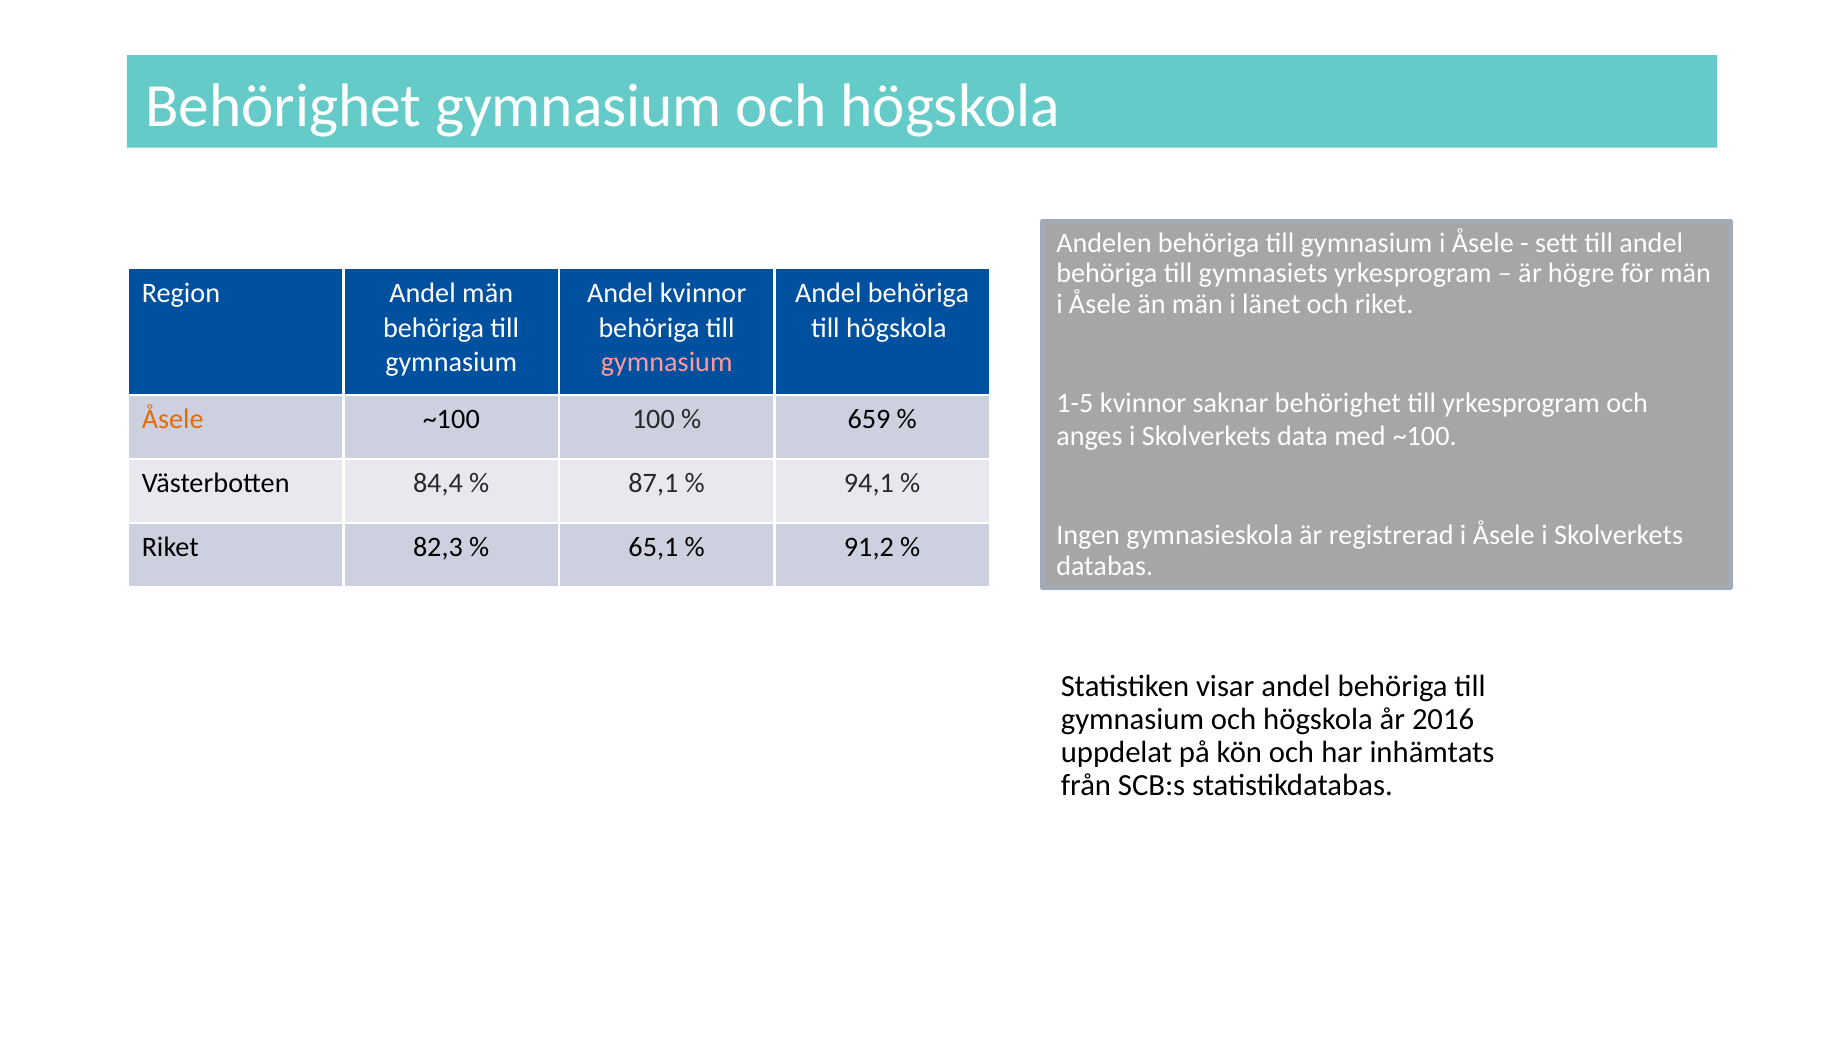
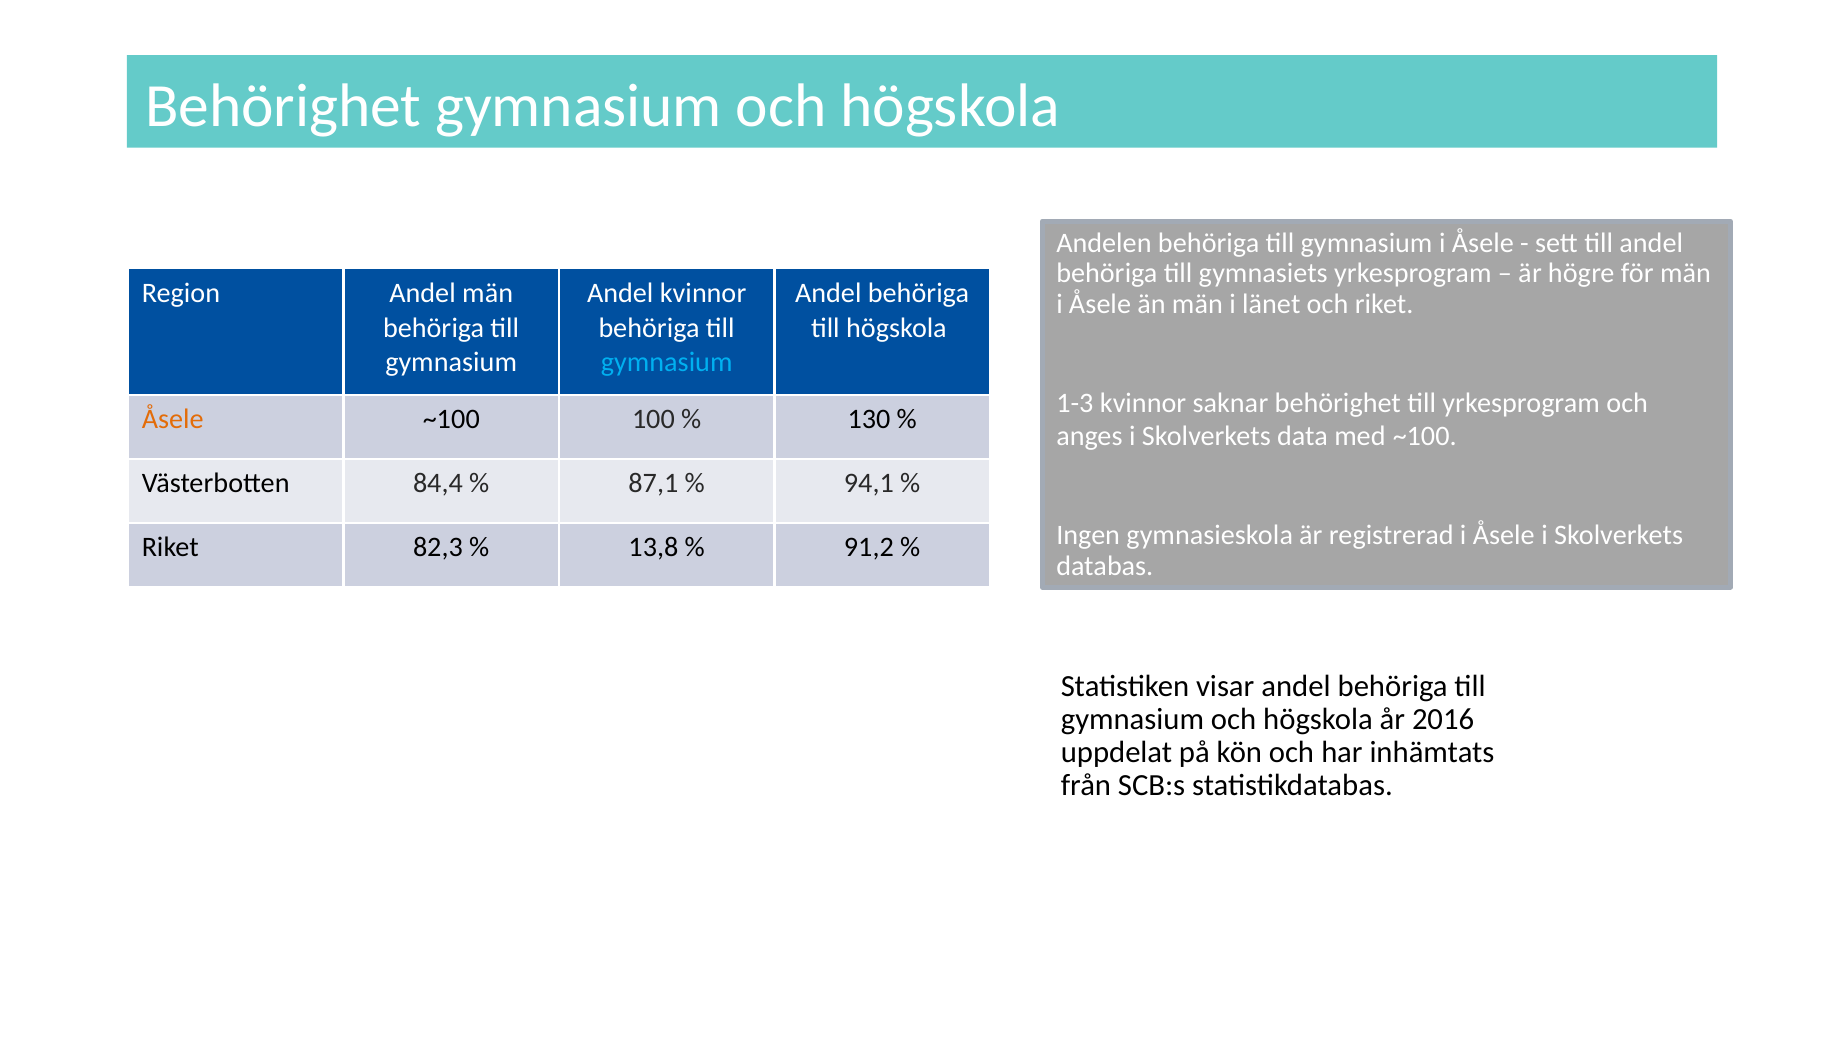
gymnasium colour: pink -> light blue (667, 363)
1-5: 1-5 -> 1-3 (1075, 403)
659: 659 -> 130 (869, 420)
65,1: 65,1 -> 13,8 (653, 548)
